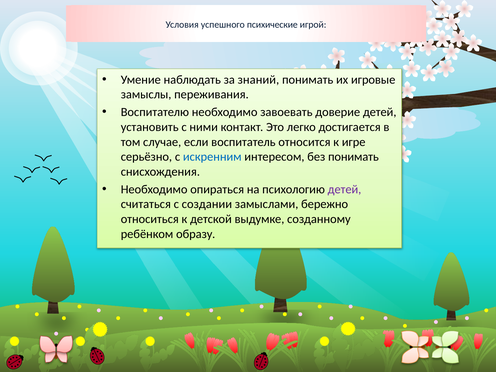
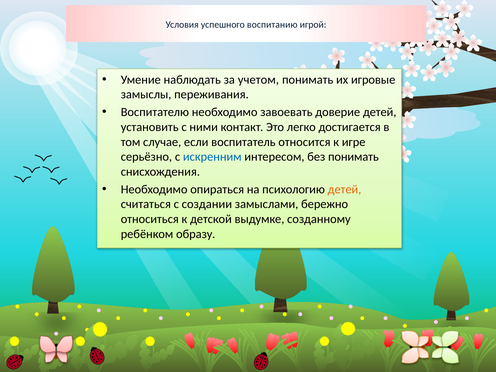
психические: психические -> воспитанию (272, 25)
знаний: знаний -> учетом (258, 80)
детей colour: purple -> orange (344, 189)
